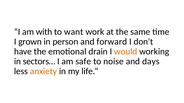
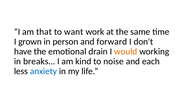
with: with -> that (44, 32)
sectors…: sectors… -> breaks… (39, 62)
safe: safe -> kind (83, 62)
days: days -> each (151, 62)
anxiety colour: orange -> blue (43, 72)
